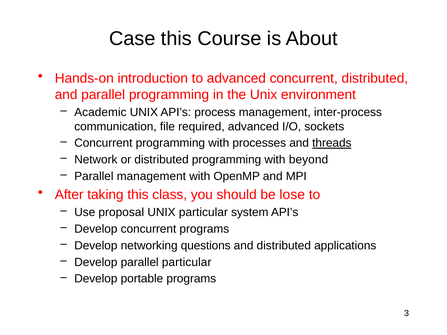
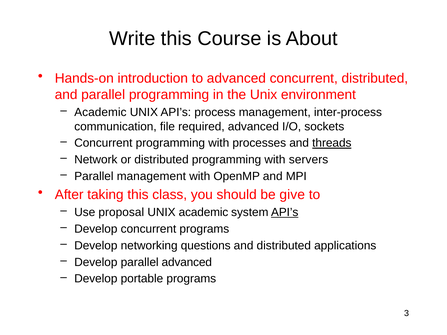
Case: Case -> Write (132, 39)
beyond: beyond -> servers (309, 160)
lose: lose -> give (292, 195)
UNIX particular: particular -> academic (203, 212)
API’s underline: none -> present (285, 212)
parallel particular: particular -> advanced (187, 262)
